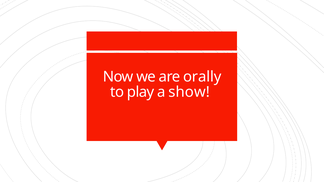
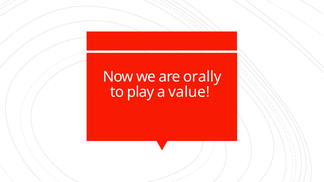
show: show -> value (189, 92)
